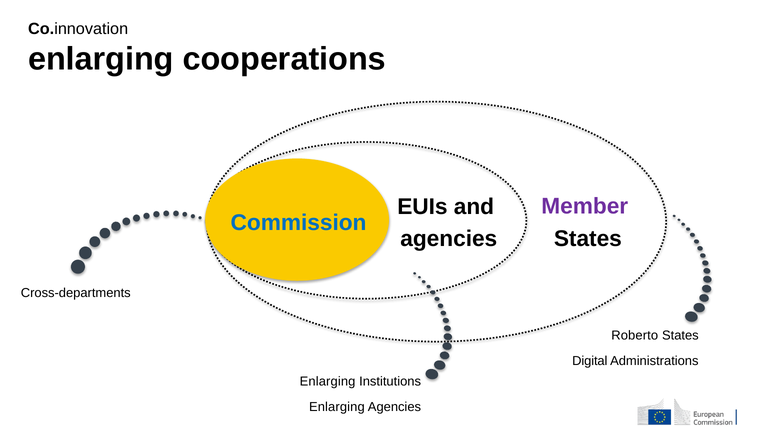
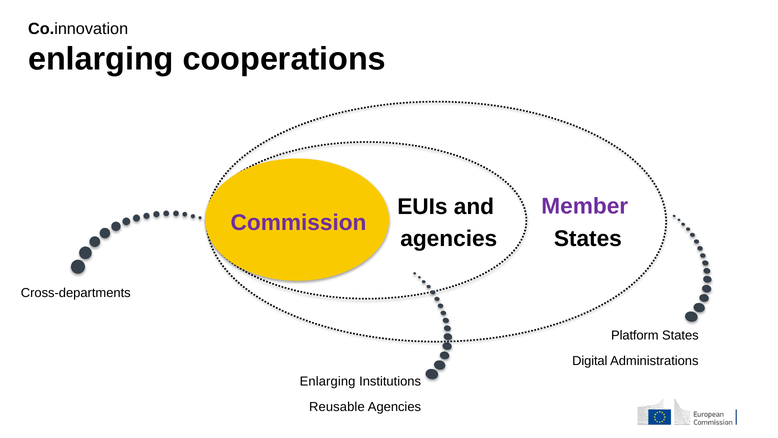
Commission colour: blue -> purple (299, 223)
Roberto: Roberto -> Platform (635, 335)
Enlarging: Enlarging -> Reusable (337, 406)
